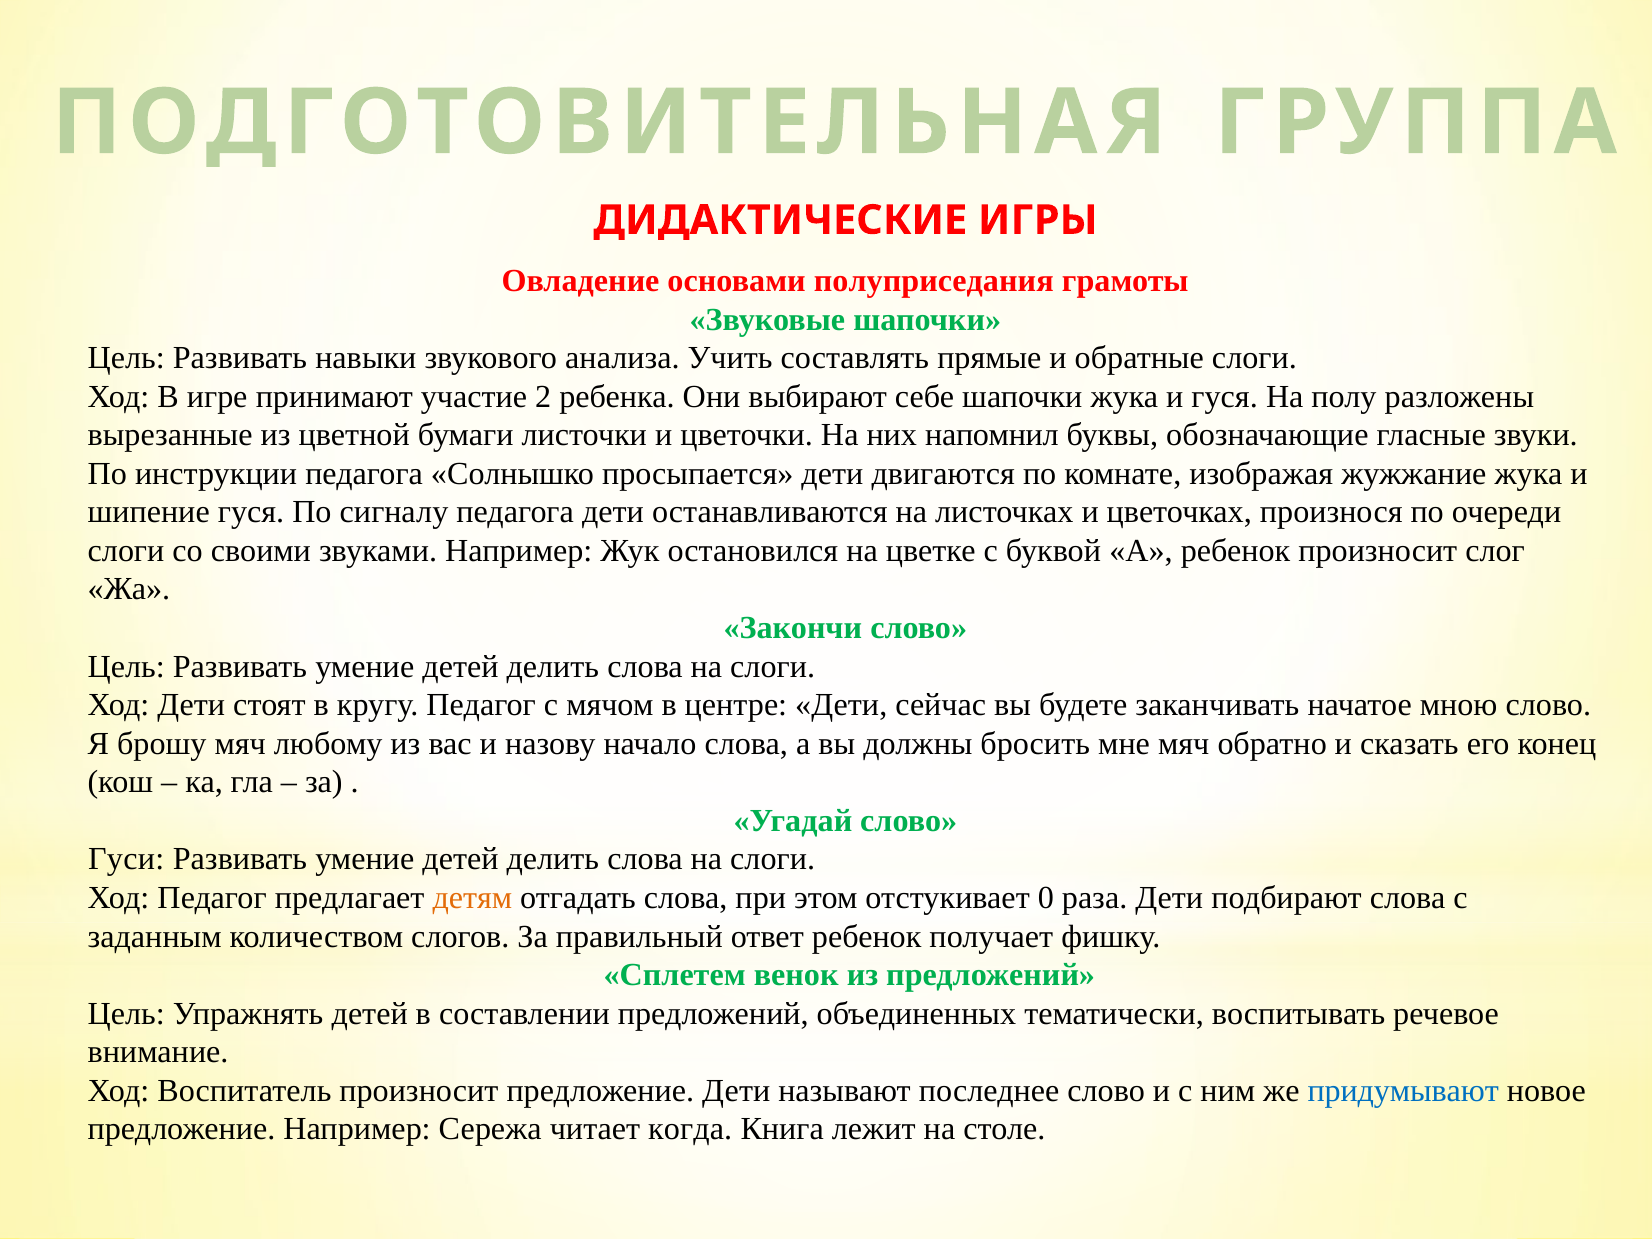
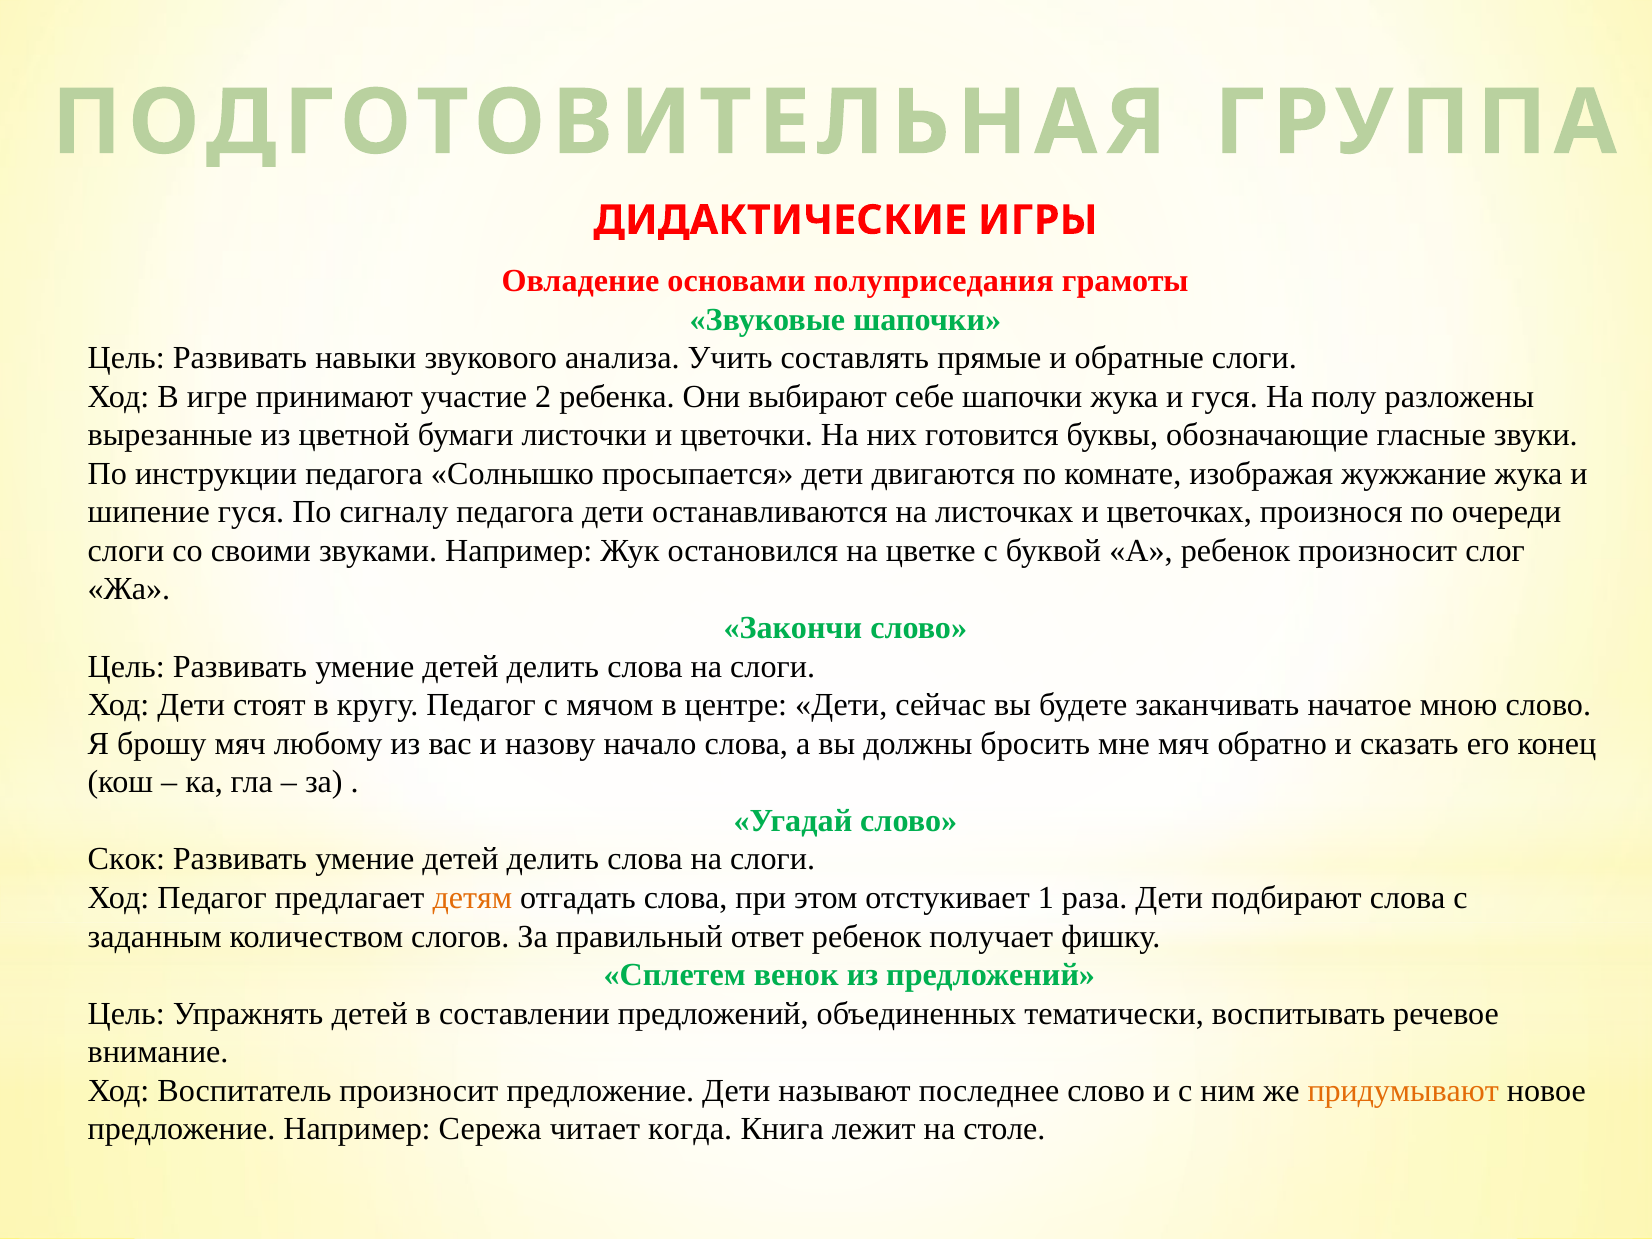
напомнил: напомнил -> готовится (992, 435)
Гуси: Гуси -> Скок (126, 859)
0: 0 -> 1 (1046, 898)
придумывают colour: blue -> orange (1403, 1091)
